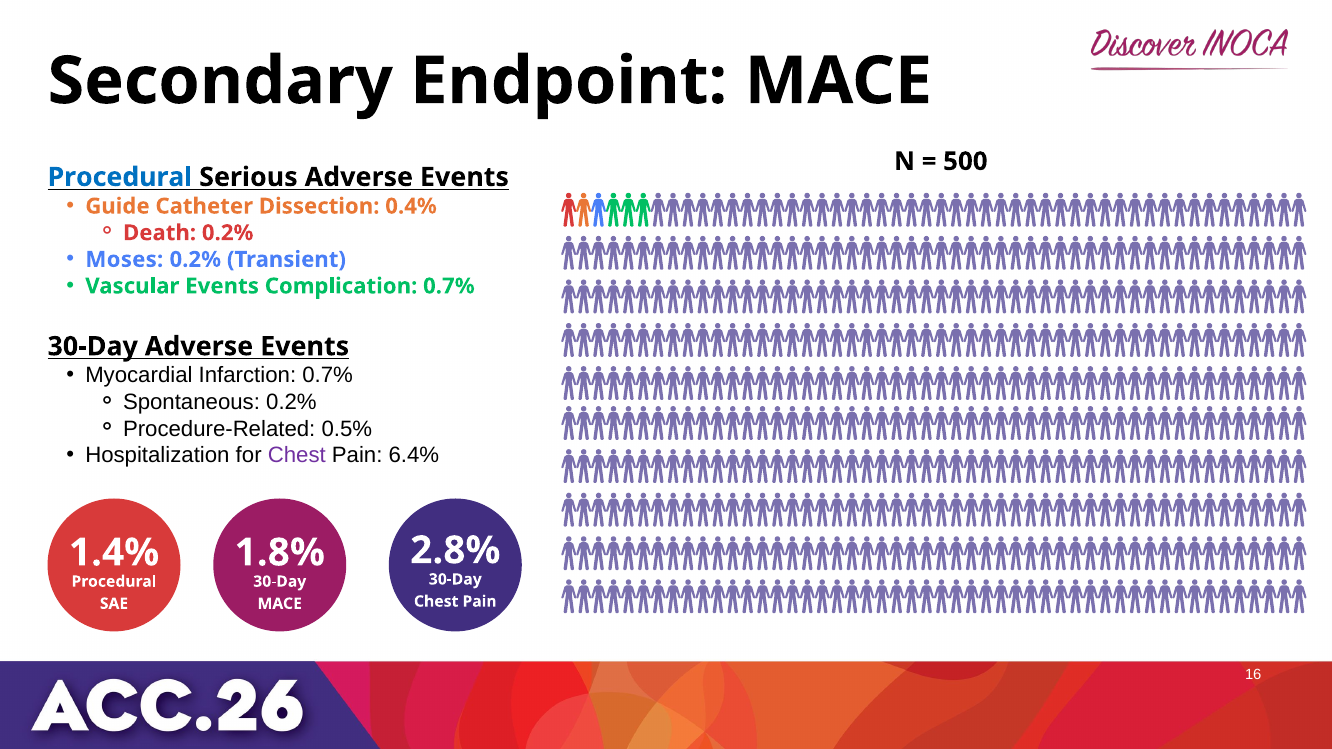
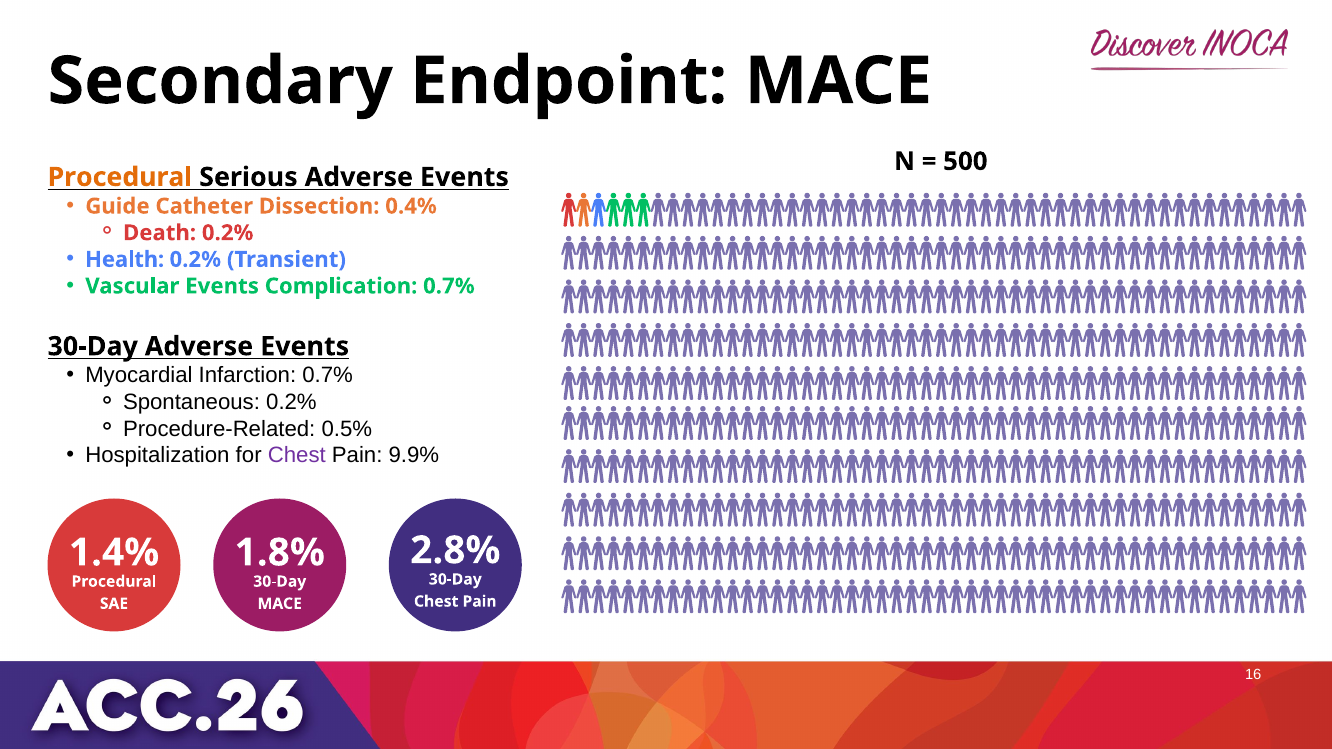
Procedural colour: blue -> orange (120, 177)
Moses: Moses -> Health (125, 260)
6.4%: 6.4% -> 9.9% (414, 456)
